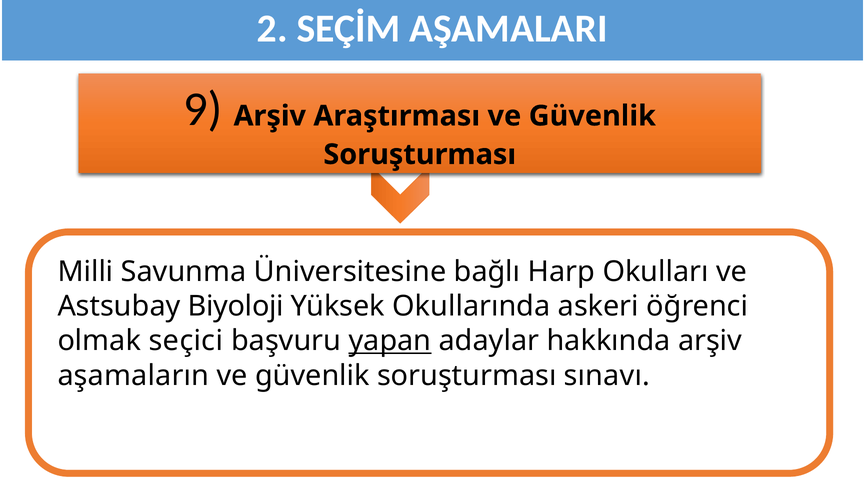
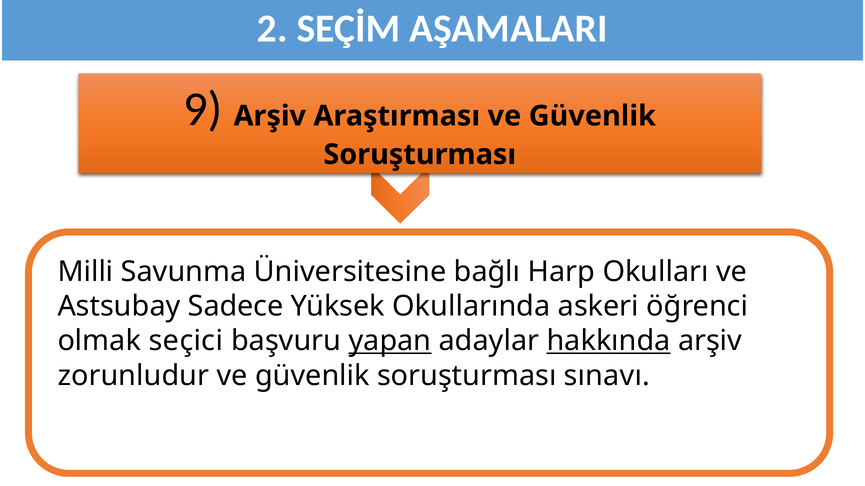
Biyoloji: Biyoloji -> Sadece (236, 307)
hakkında underline: none -> present (609, 341)
aşamaların: aşamaların -> zorunludur (133, 376)
